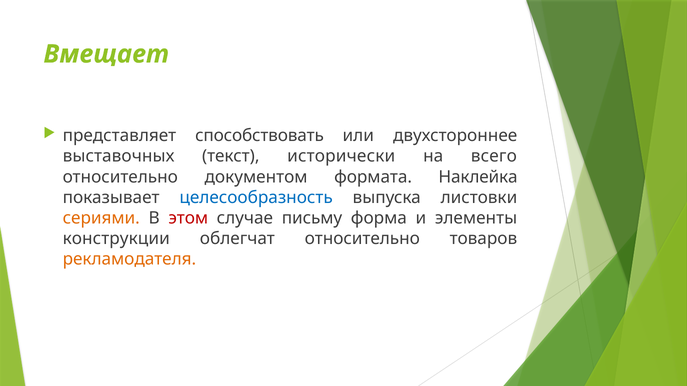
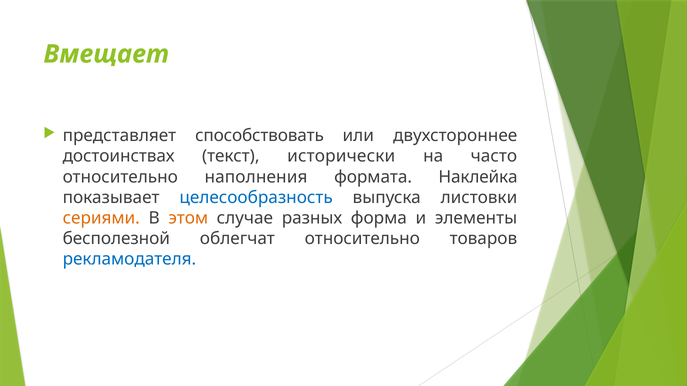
выставочных: выставочных -> достоинствах (119, 156)
всего: всего -> часто (494, 156)
документом: документом -> наполнения (256, 177)
этом colour: red -> orange (188, 218)
письму: письму -> разных (312, 218)
конструкции: конструкции -> бесполезной (116, 239)
рекламодателя colour: orange -> blue (129, 259)
